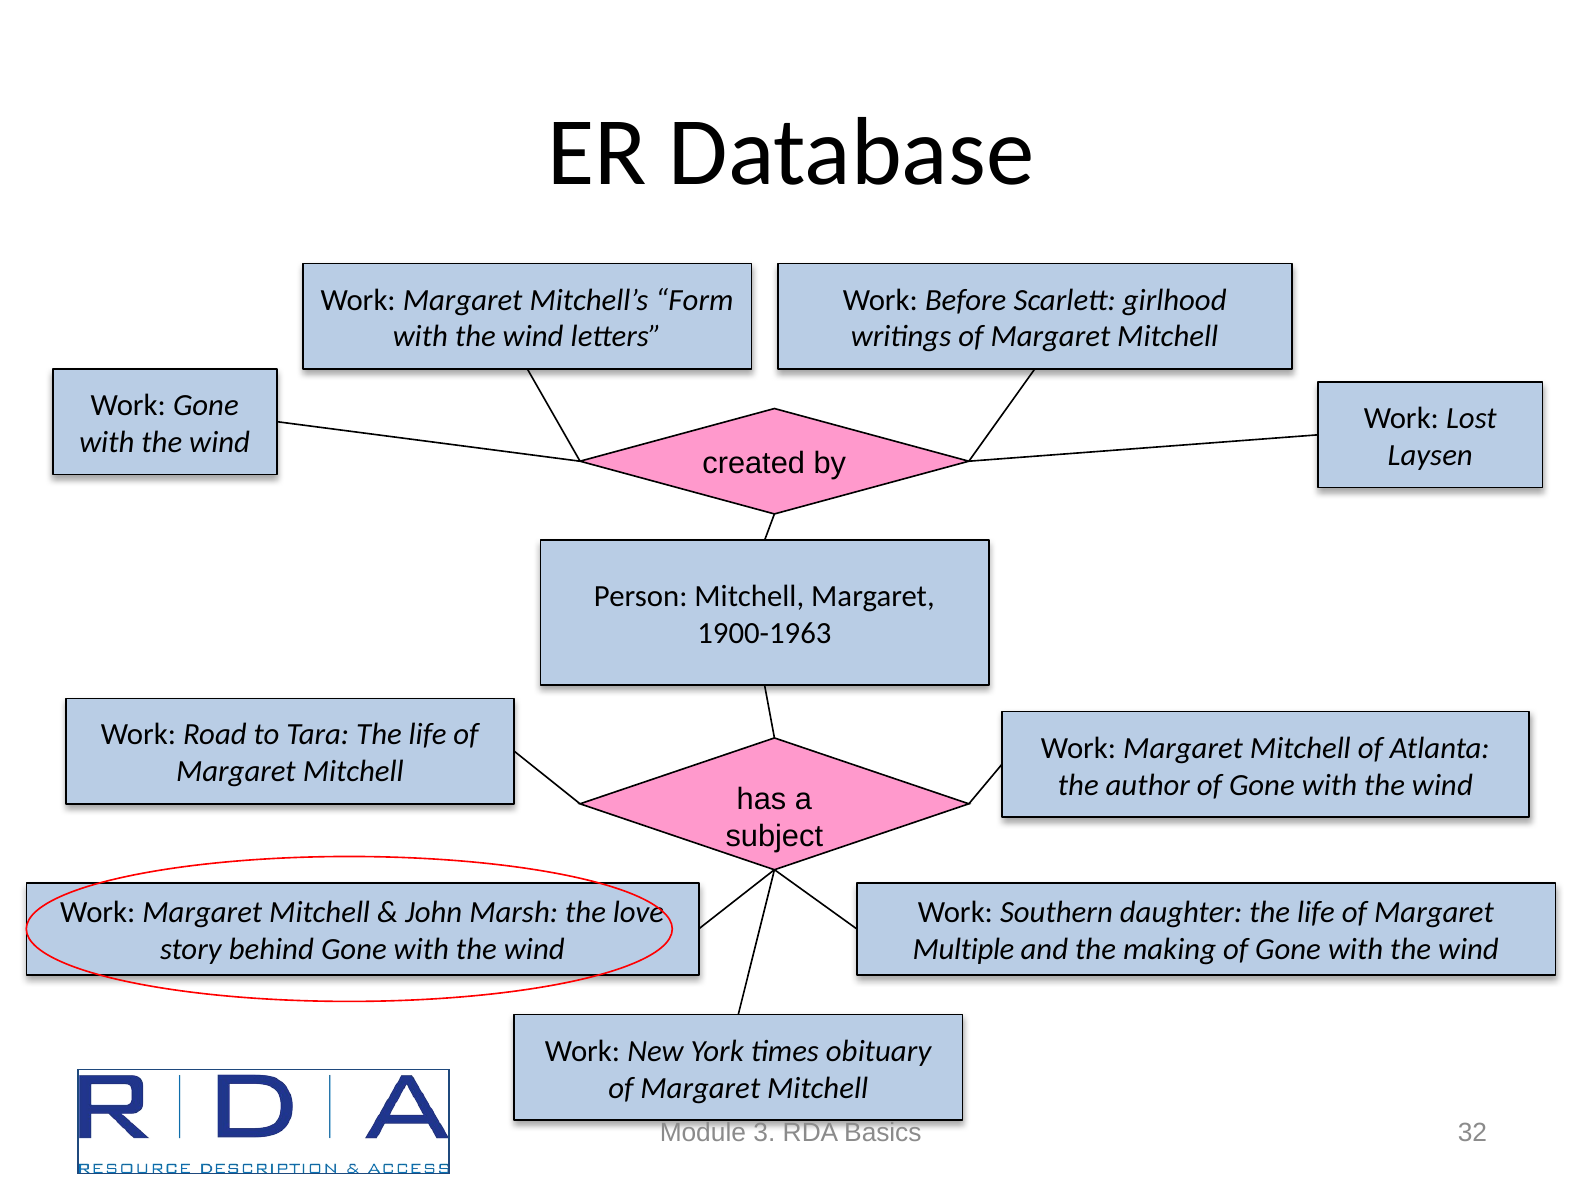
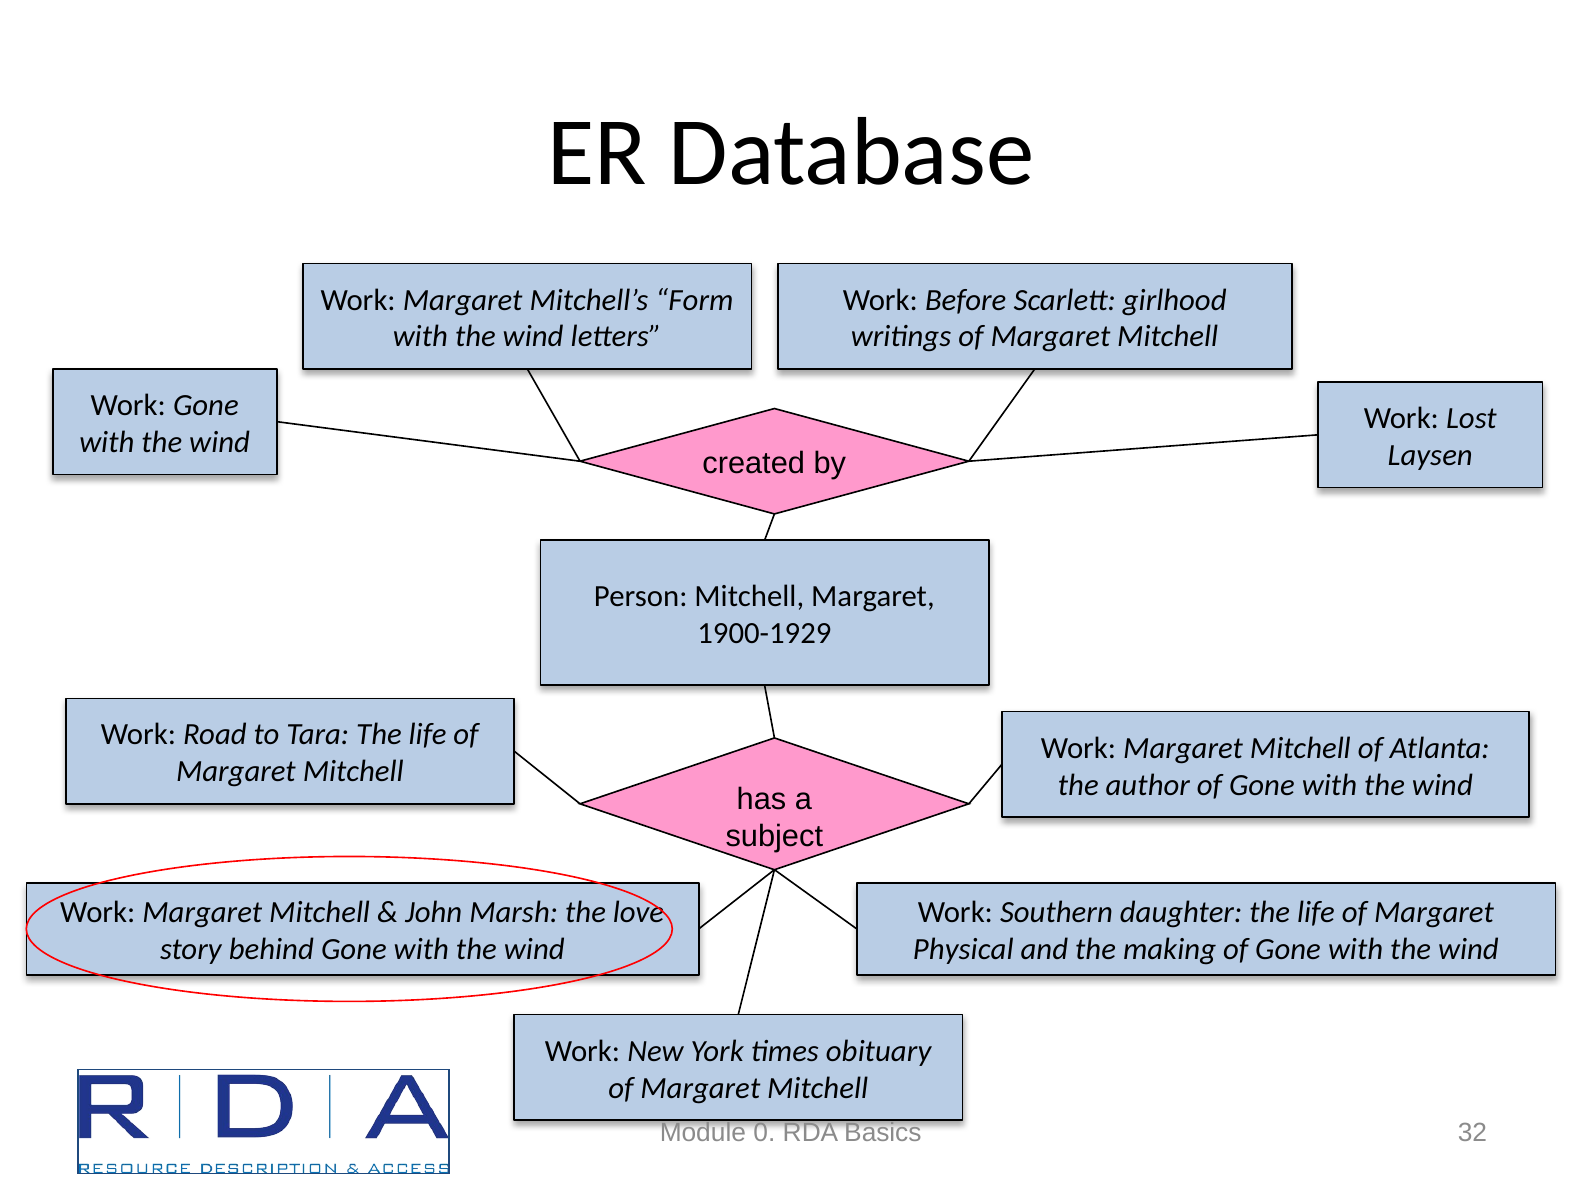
1900-1963: 1900-1963 -> 1900-1929 (764, 634)
Multiple: Multiple -> Physical (963, 950)
3: 3 -> 0 (764, 1133)
